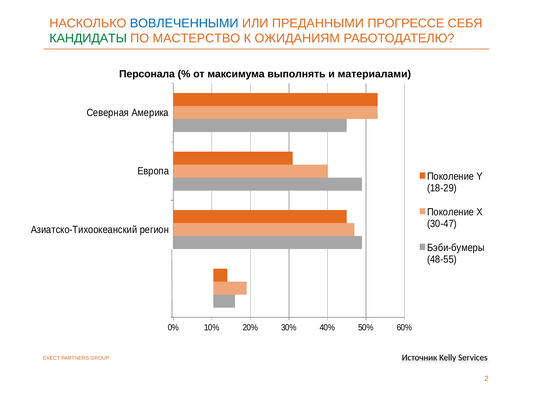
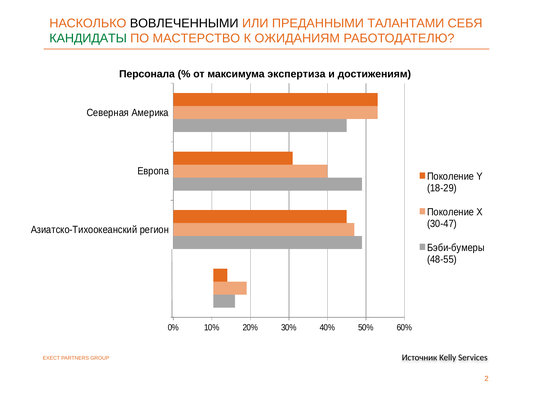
ВОВЛЕЧЕННЫМИ colour: blue -> black (184, 23)
ПРОГРЕССЕ: ПРОГРЕССЕ -> ТАЛАНТАМИ (406, 23)
выполнять: выполнять -> экспертиза (296, 74)
материалами: материалами -> достижениям (374, 74)
